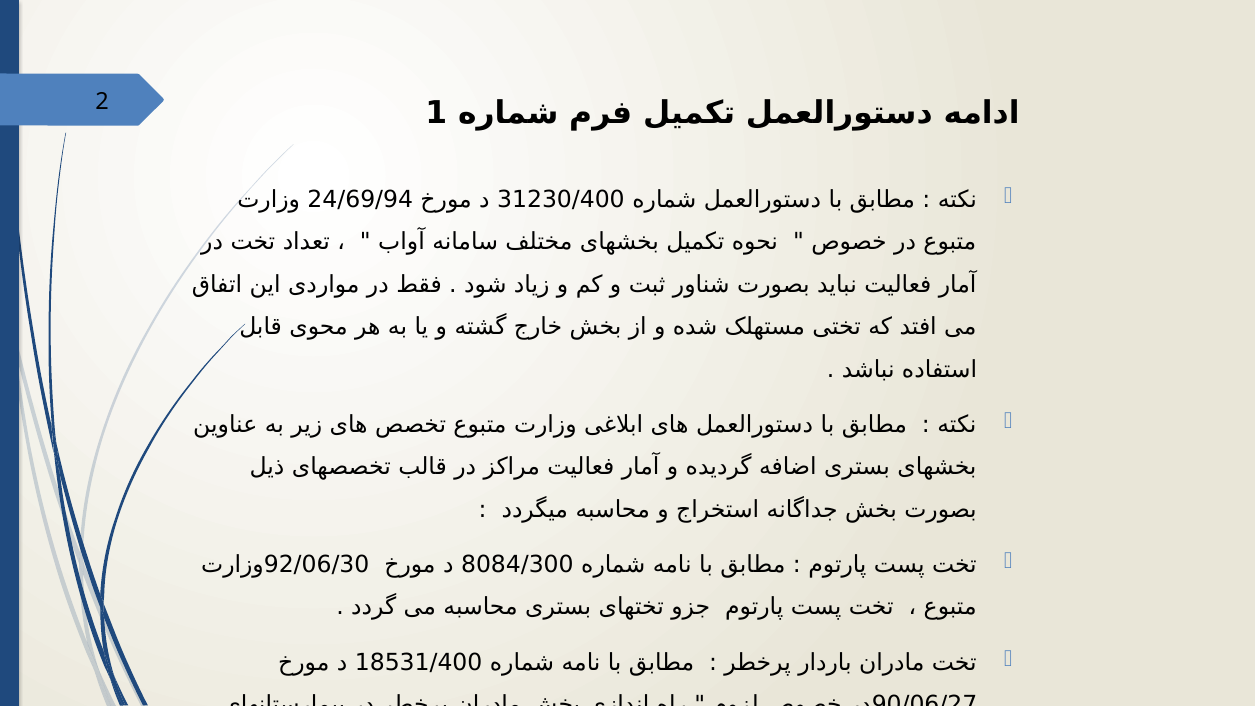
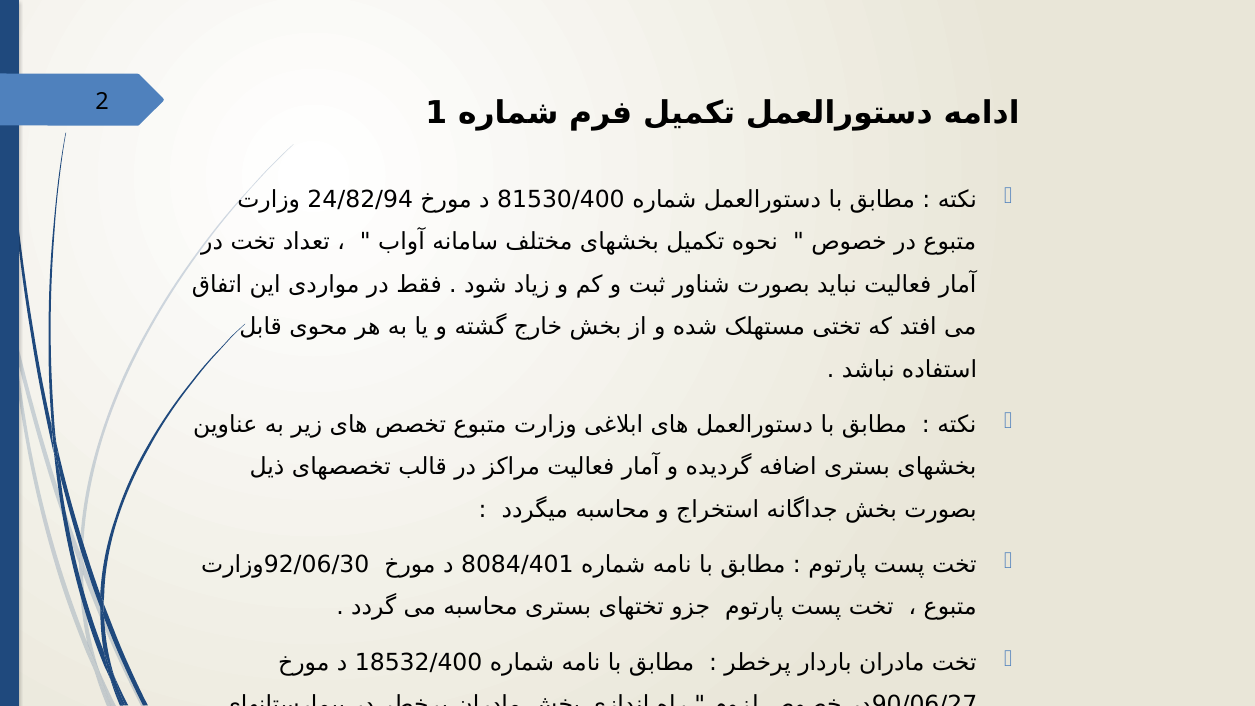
24/69/94: 24/69/94 -> 24/82/94 (360, 200)
31230/400: 31230/400 -> 81530/400 (561, 200)
8084/300: 8084/300 -> 8084/401 (517, 565)
18531/400: 18531/400 -> 18532/400 (419, 663)
